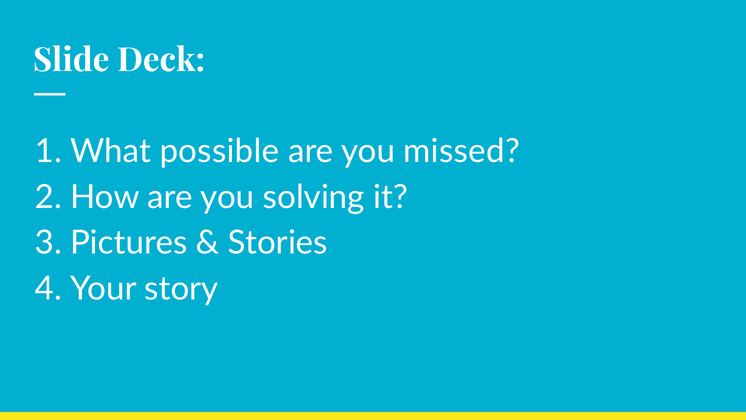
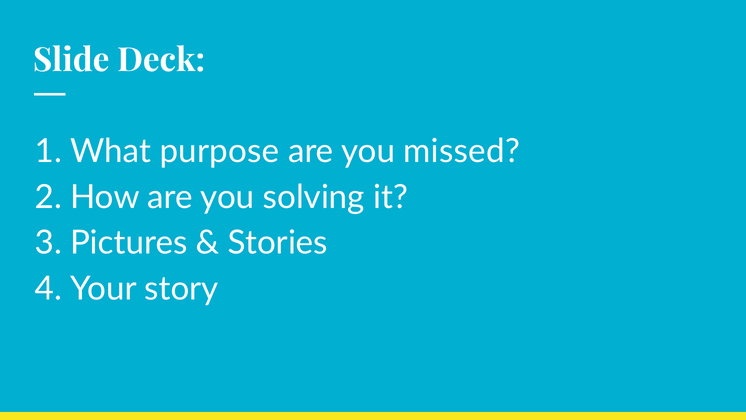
possible: possible -> purpose (219, 151)
